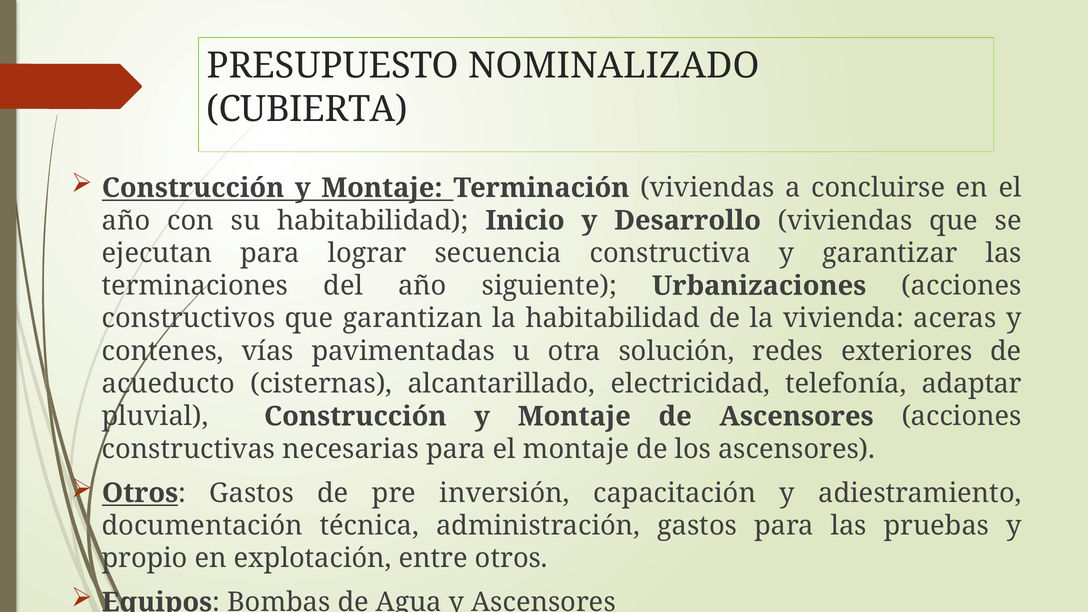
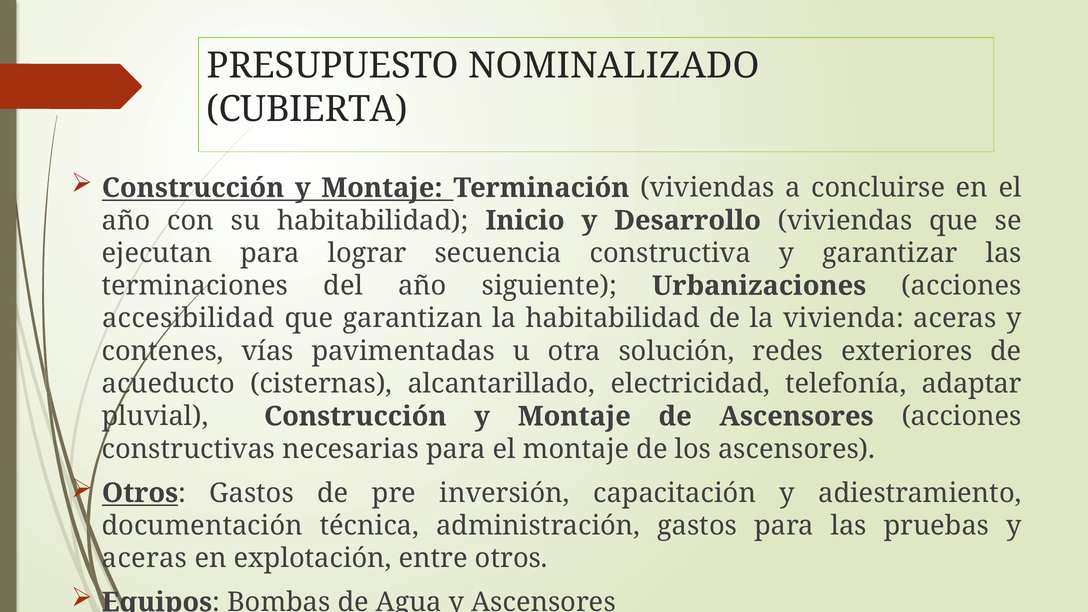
constructivos: constructivos -> accesibilidad (188, 318)
propio: propio -> aceras (144, 558)
